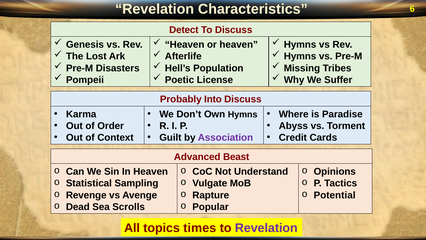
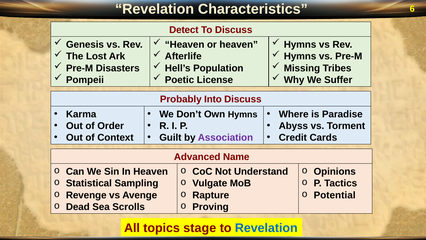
Beast: Beast -> Name (236, 157)
Popular: Popular -> Proving (211, 207)
times: times -> stage (200, 228)
Revelation colour: purple -> blue (266, 228)
